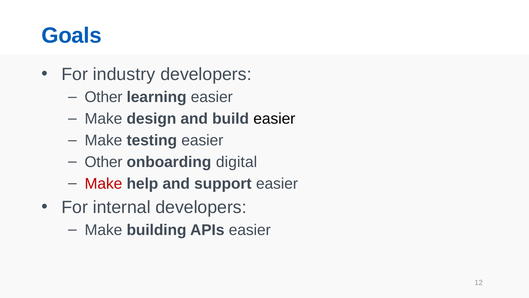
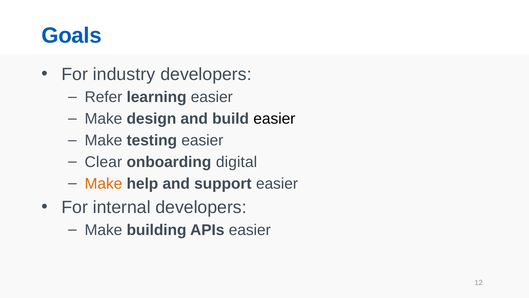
Other: Other -> Refer (103, 97)
Other: Other -> Clear (103, 162)
Make colour: red -> orange (103, 183)
